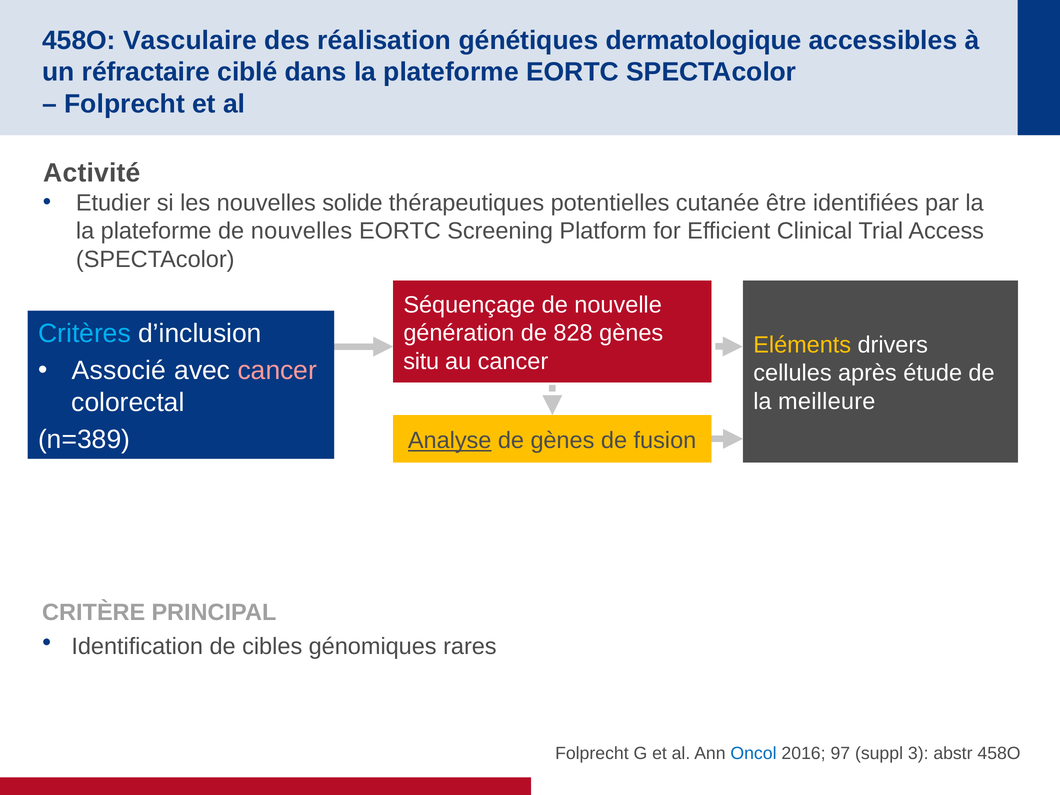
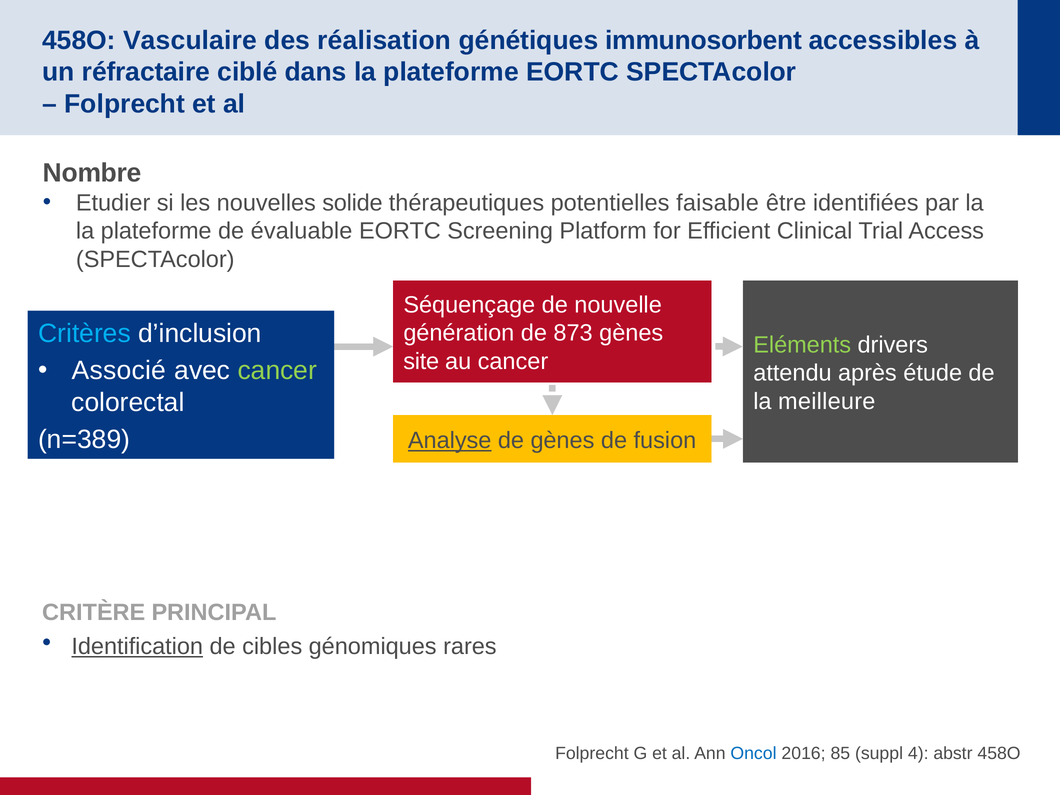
dermatologique: dermatologique -> immunosorbent (704, 40)
Activité: Activité -> Nombre (92, 173)
cutanée: cutanée -> faisable (718, 203)
de nouvelles: nouvelles -> évaluable (302, 231)
828: 828 -> 873 (573, 333)
Eléments colour: yellow -> light green (802, 345)
situ: situ -> site (421, 361)
cancer colour: pink -> light green (277, 371)
cellules: cellules -> attendu (792, 373)
Identification underline: none -> present (137, 647)
97: 97 -> 85 (840, 753)
3: 3 -> 4 (918, 753)
